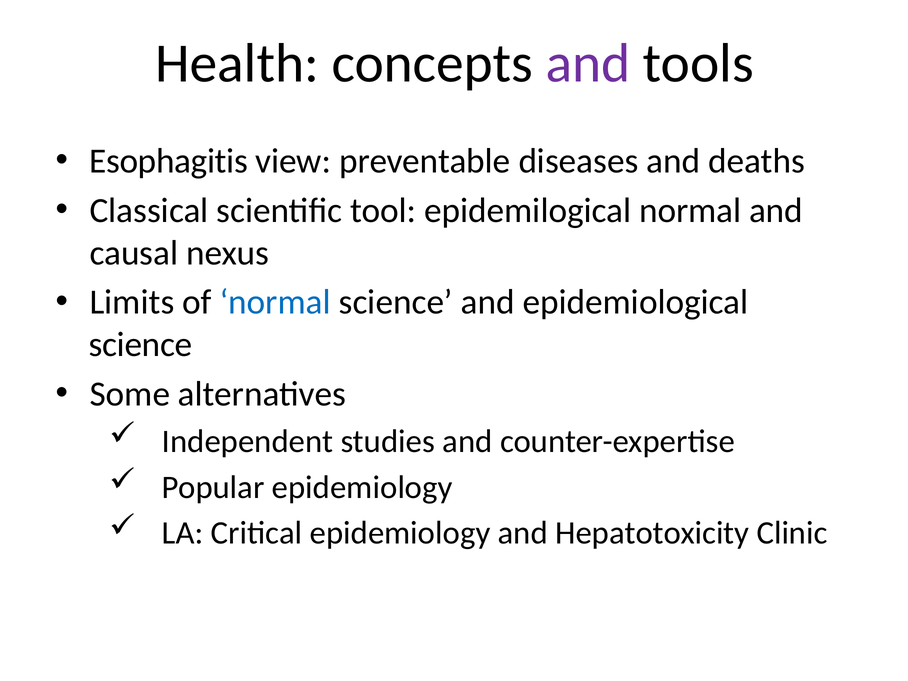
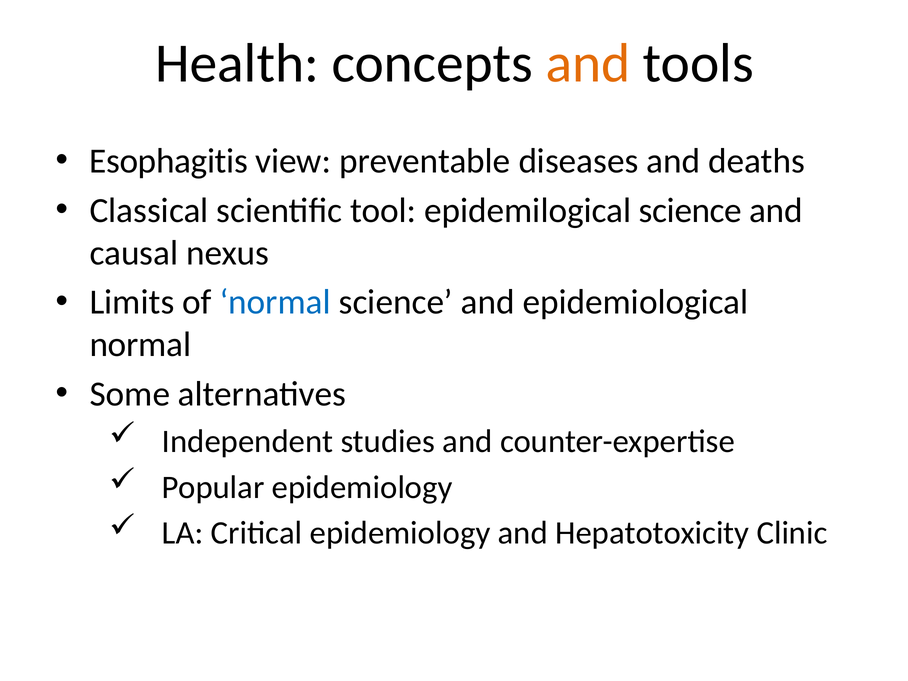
and colour: purple -> orange (588, 63)
epidemilogical normal: normal -> science (690, 211)
science: science -> normal (140, 345)
